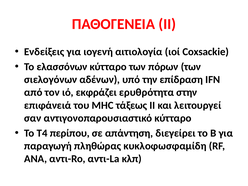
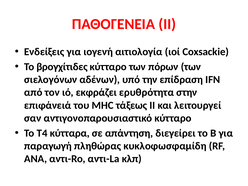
ελασσόνων: ελασσόνων -> βρογχίτιδες (62, 67)
περίπου: περίπου -> κύτταρα (70, 133)
